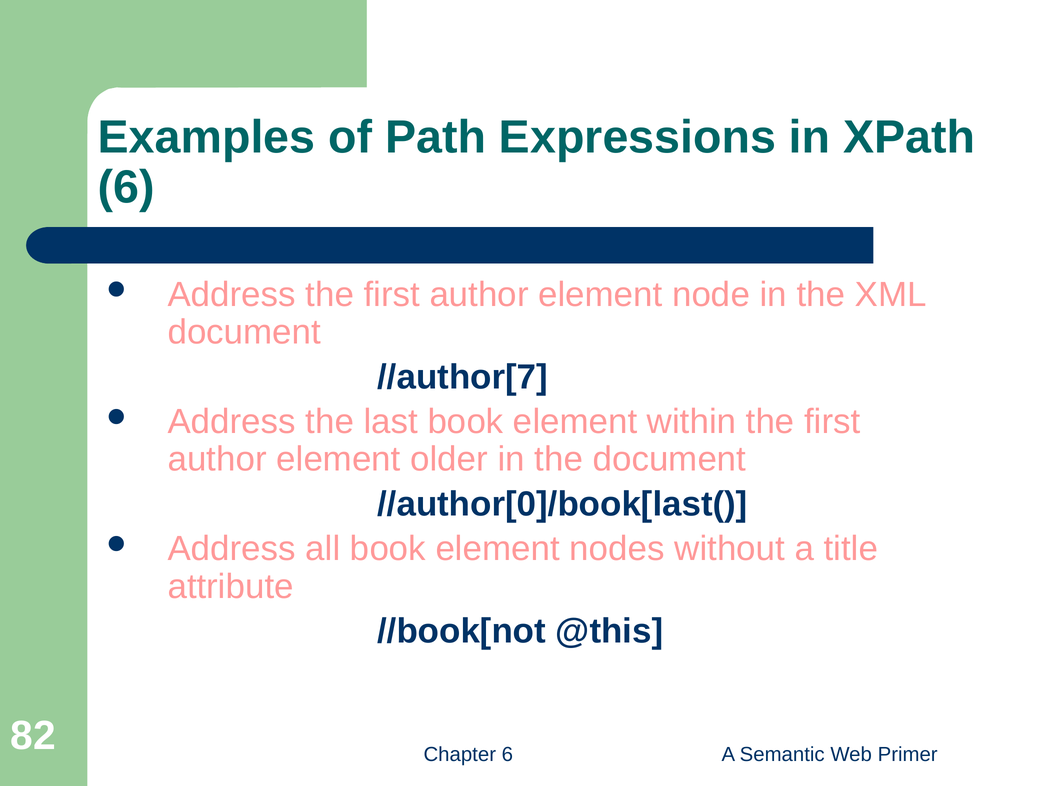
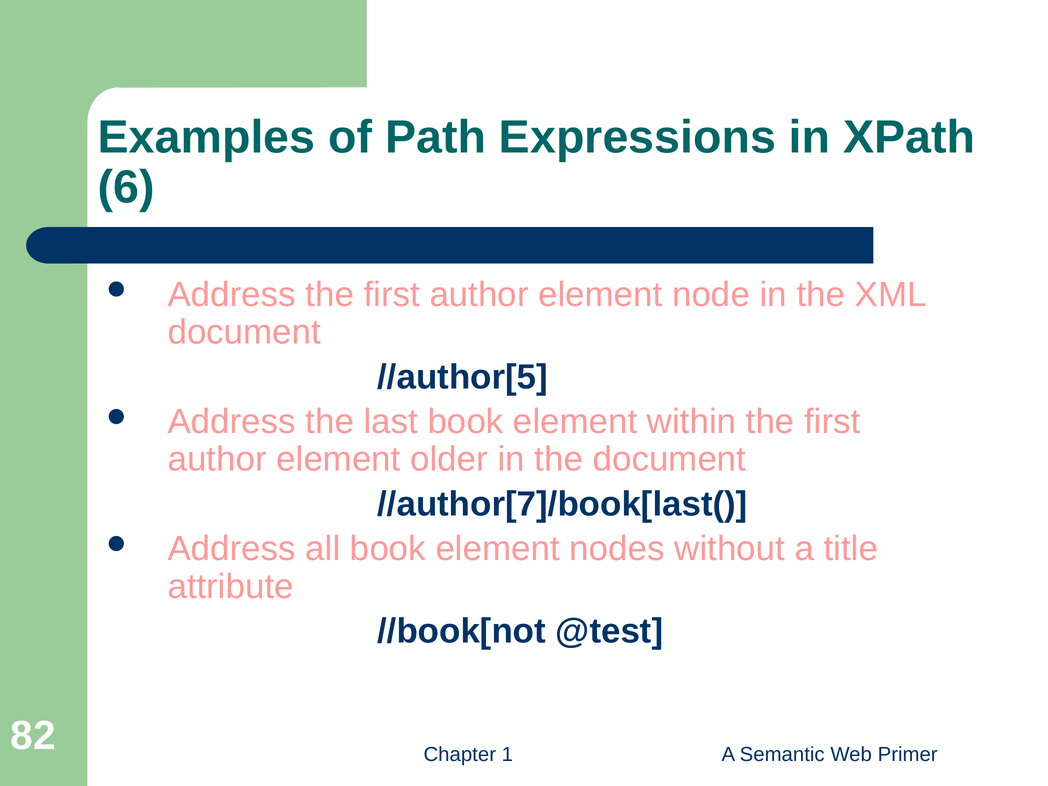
//author[7: //author[7 -> //author[5 (463, 377)
//author[0]/book[last(: //author[0]/book[last( -> //author[7]/book[last( (562, 504)
@this: @this -> @test (609, 631)
Chapter 6: 6 -> 1 (507, 754)
